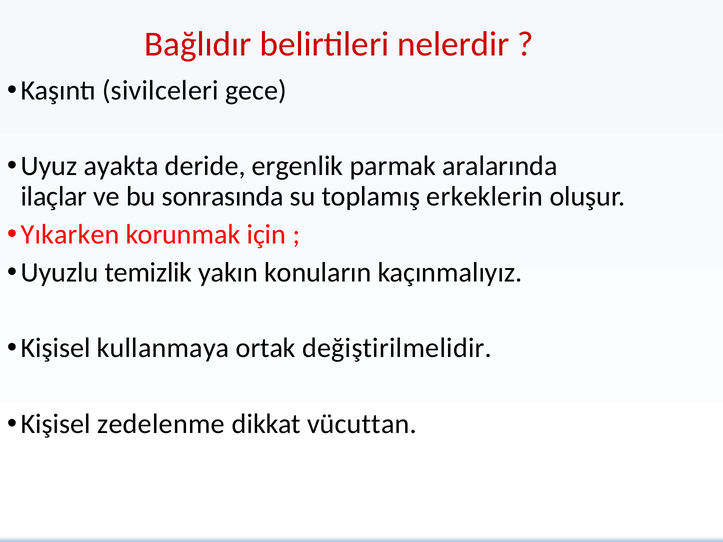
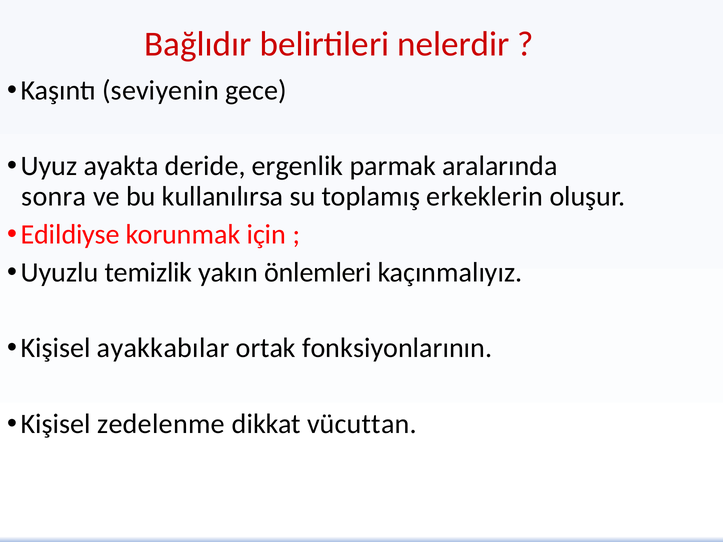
sivilceleri: sivilceleri -> seviyenin (161, 90)
ilaçlar: ilaçlar -> sonra (54, 197)
sonrasında: sonrasında -> kullanılırsa (223, 197)
Yıkarken: Yıkarken -> Edildiyse (70, 235)
konuların: konuların -> önlemleri (318, 272)
kullanmaya: kullanmaya -> ayakkabılar (163, 348)
değiştirilmelidir: değiştirilmelidir -> fonksiyonlarının (397, 348)
